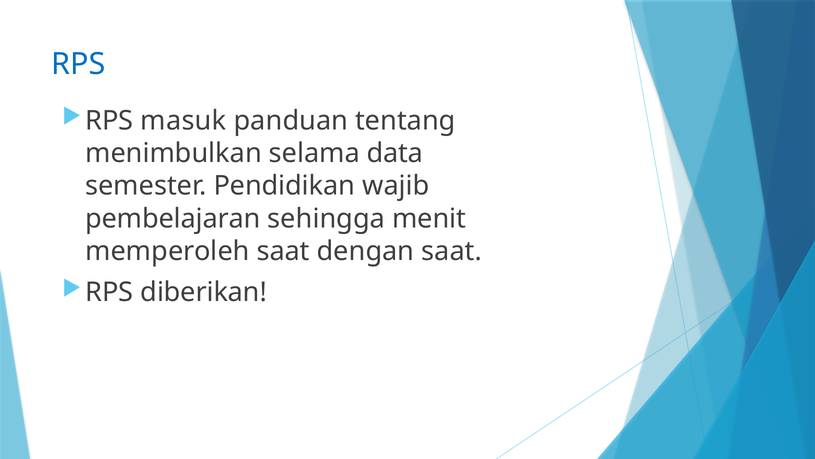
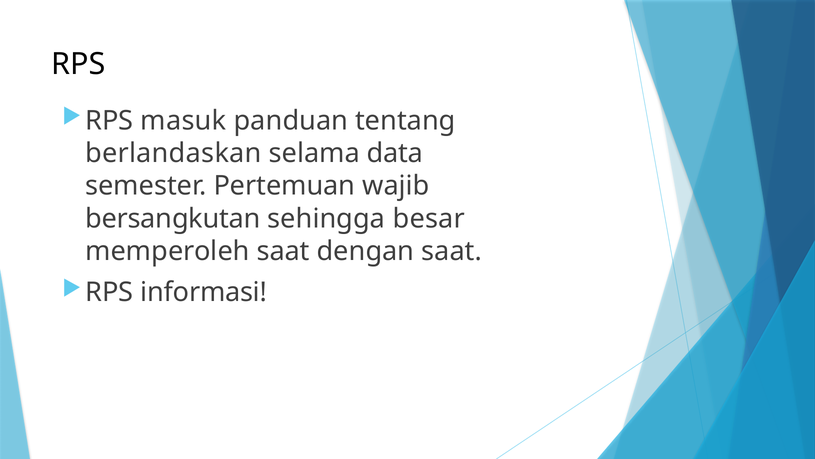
RPS colour: blue -> black (79, 64)
menimbulkan: menimbulkan -> berlandaskan (173, 153)
Pendidikan: Pendidikan -> Pertemuan (284, 186)
pembelajaran: pembelajaran -> bersangkutan (173, 218)
menit: menit -> besar (429, 218)
diberikan: diberikan -> informasi (204, 292)
